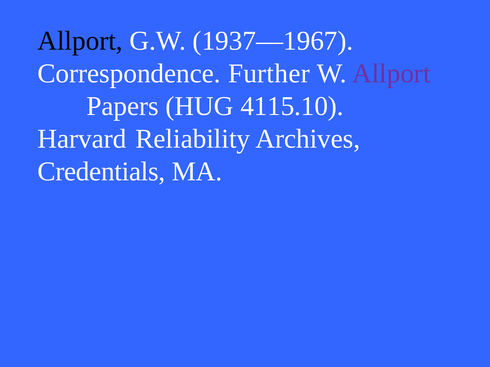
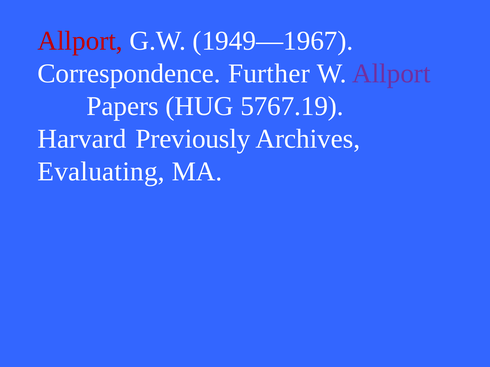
Allport colour: black -> red (80, 41)
1937—1967: 1937—1967 -> 1949—1967 (273, 41)
4115.10: 4115.10 -> 5767.19 (292, 106)
Reliability: Reliability -> Previously (193, 139)
Credentials: Credentials -> Evaluating (101, 172)
